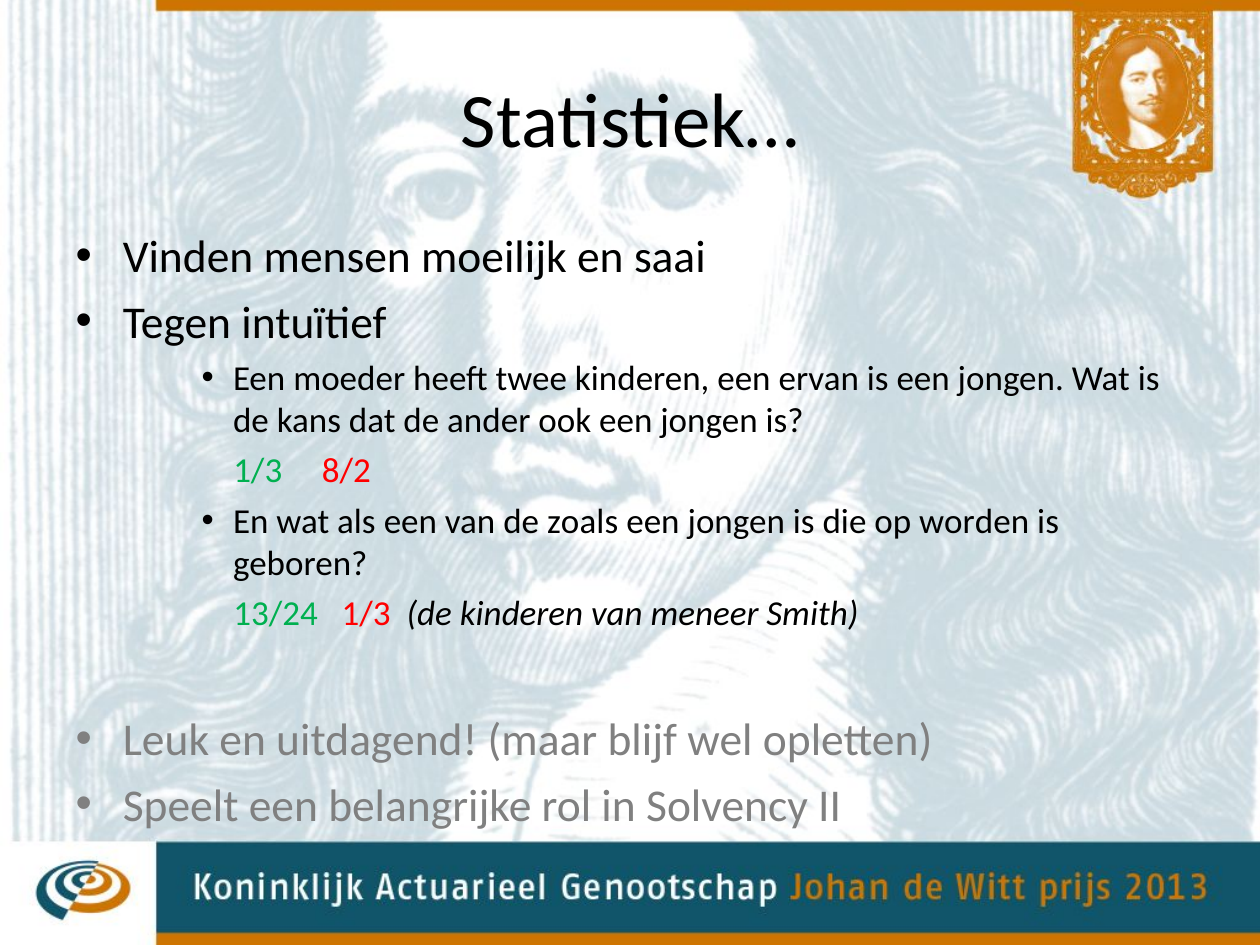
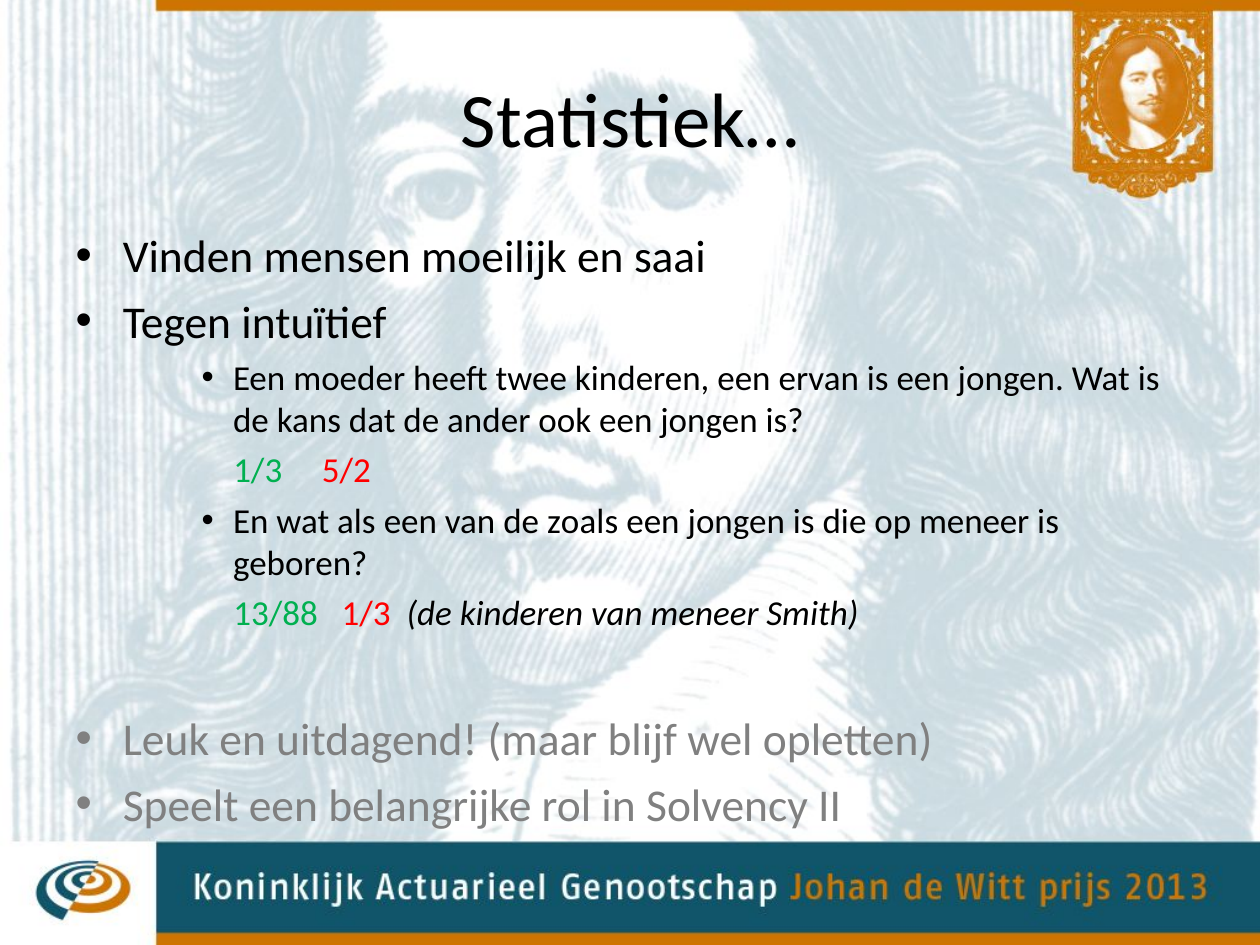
8/2: 8/2 -> 5/2 (346, 471)
op worden: worden -> meneer (974, 522)
13/24: 13/24 -> 13/88 (276, 614)
